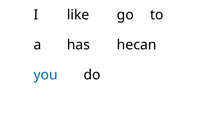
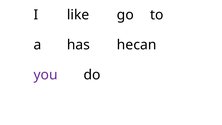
you colour: blue -> purple (46, 75)
